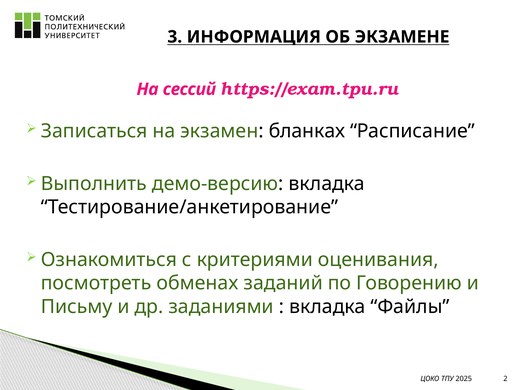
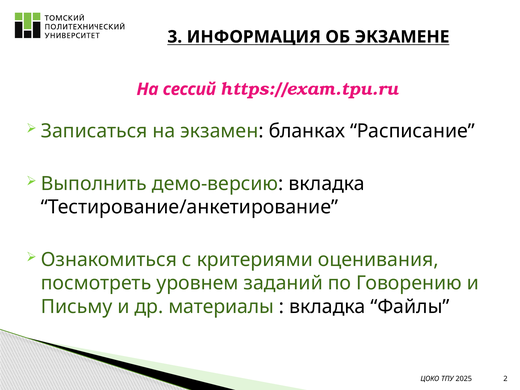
обменах: обменах -> уровнем (197, 283)
заданиями: заданиями -> материалы (221, 307)
